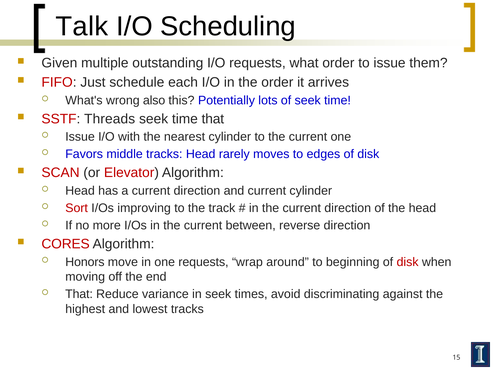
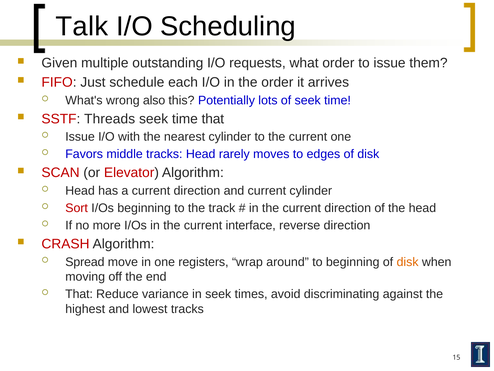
I/Os improving: improving -> beginning (144, 208)
between: between -> interface (251, 225)
CORES: CORES -> CRASH (66, 244)
Honors: Honors -> Spread (85, 262)
one requests: requests -> registers (203, 262)
disk colour: red -> orange (408, 262)
